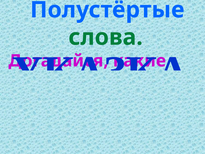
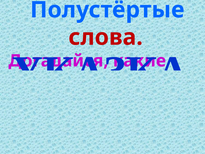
слова colour: green -> red (106, 37)
